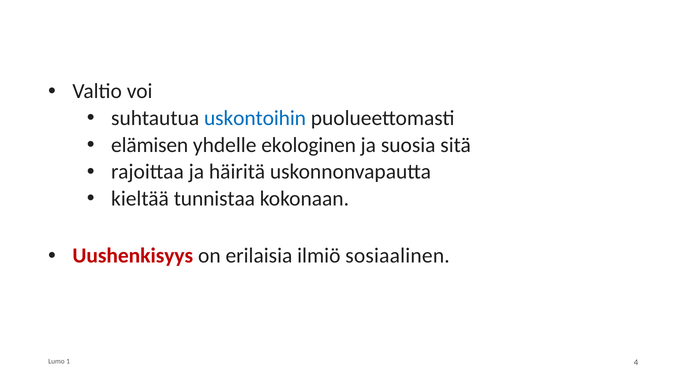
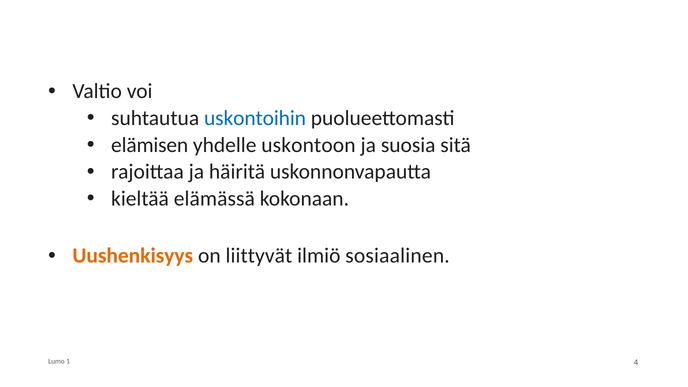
ekologinen: ekologinen -> uskontoon (308, 145)
tunnistaa: tunnistaa -> elämässä (214, 199)
Uushenkisyys colour: red -> orange (133, 256)
erilaisia: erilaisia -> liittyvät (259, 256)
